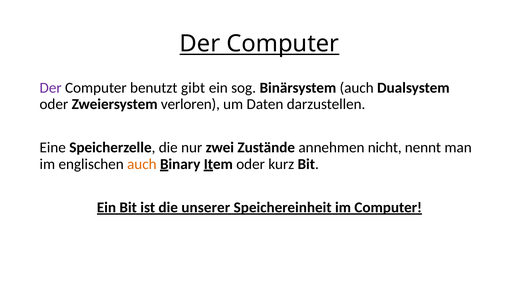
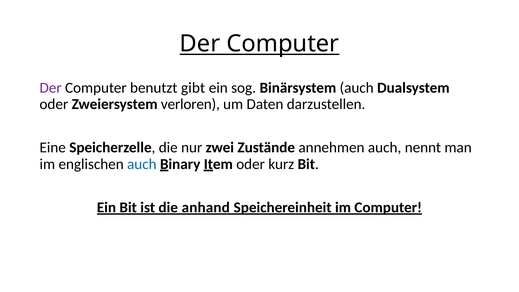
annehmen nicht: nicht -> auch (385, 148)
auch colour: orange -> blue (142, 164)
unserer: unserer -> anhand (206, 207)
